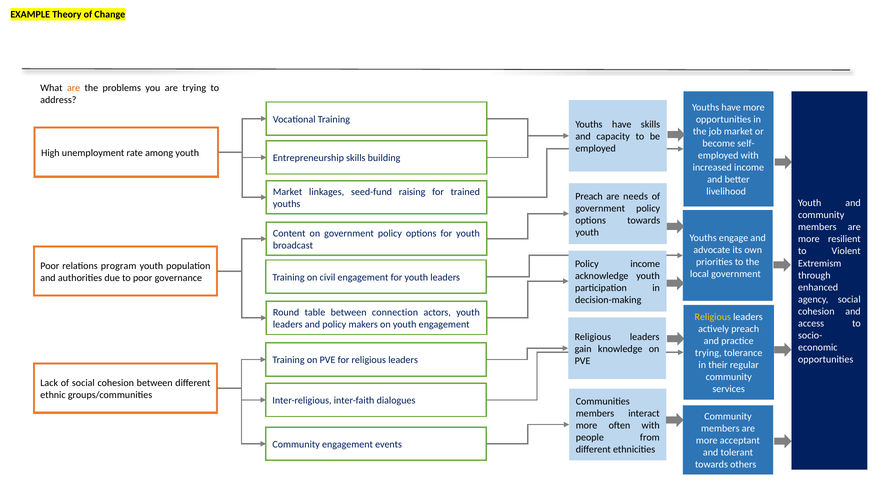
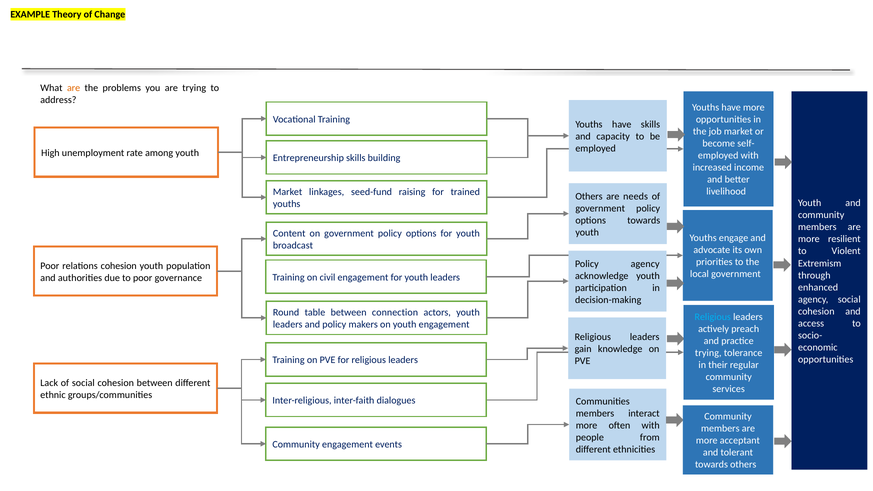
Preach: Preach -> Others (589, 196)
Policy income: income -> agency (645, 264)
relations program: program -> cohesion (119, 266)
Religious colour: yellow -> light blue (713, 317)
